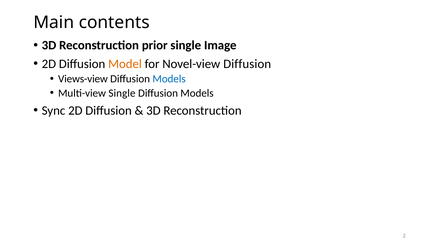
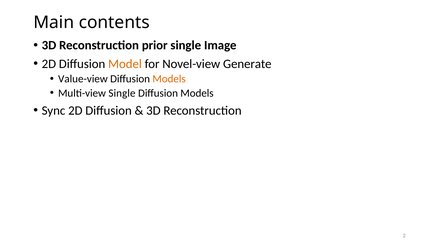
Novel-view Diffusion: Diffusion -> Generate (247, 64)
Views-view: Views-view -> Value-view (83, 79)
Models colour: blue -> orange (169, 79)
